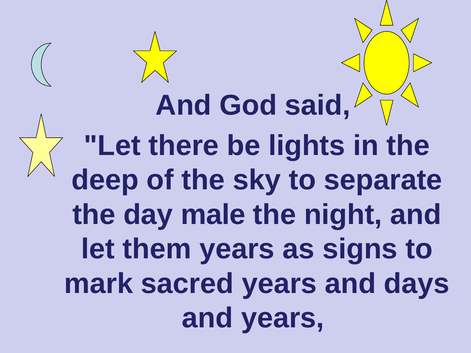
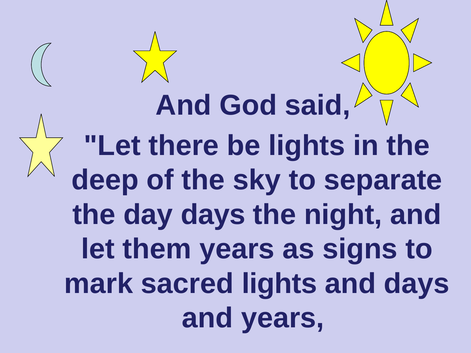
day male: male -> days (213, 215)
sacred years: years -> lights (279, 284)
